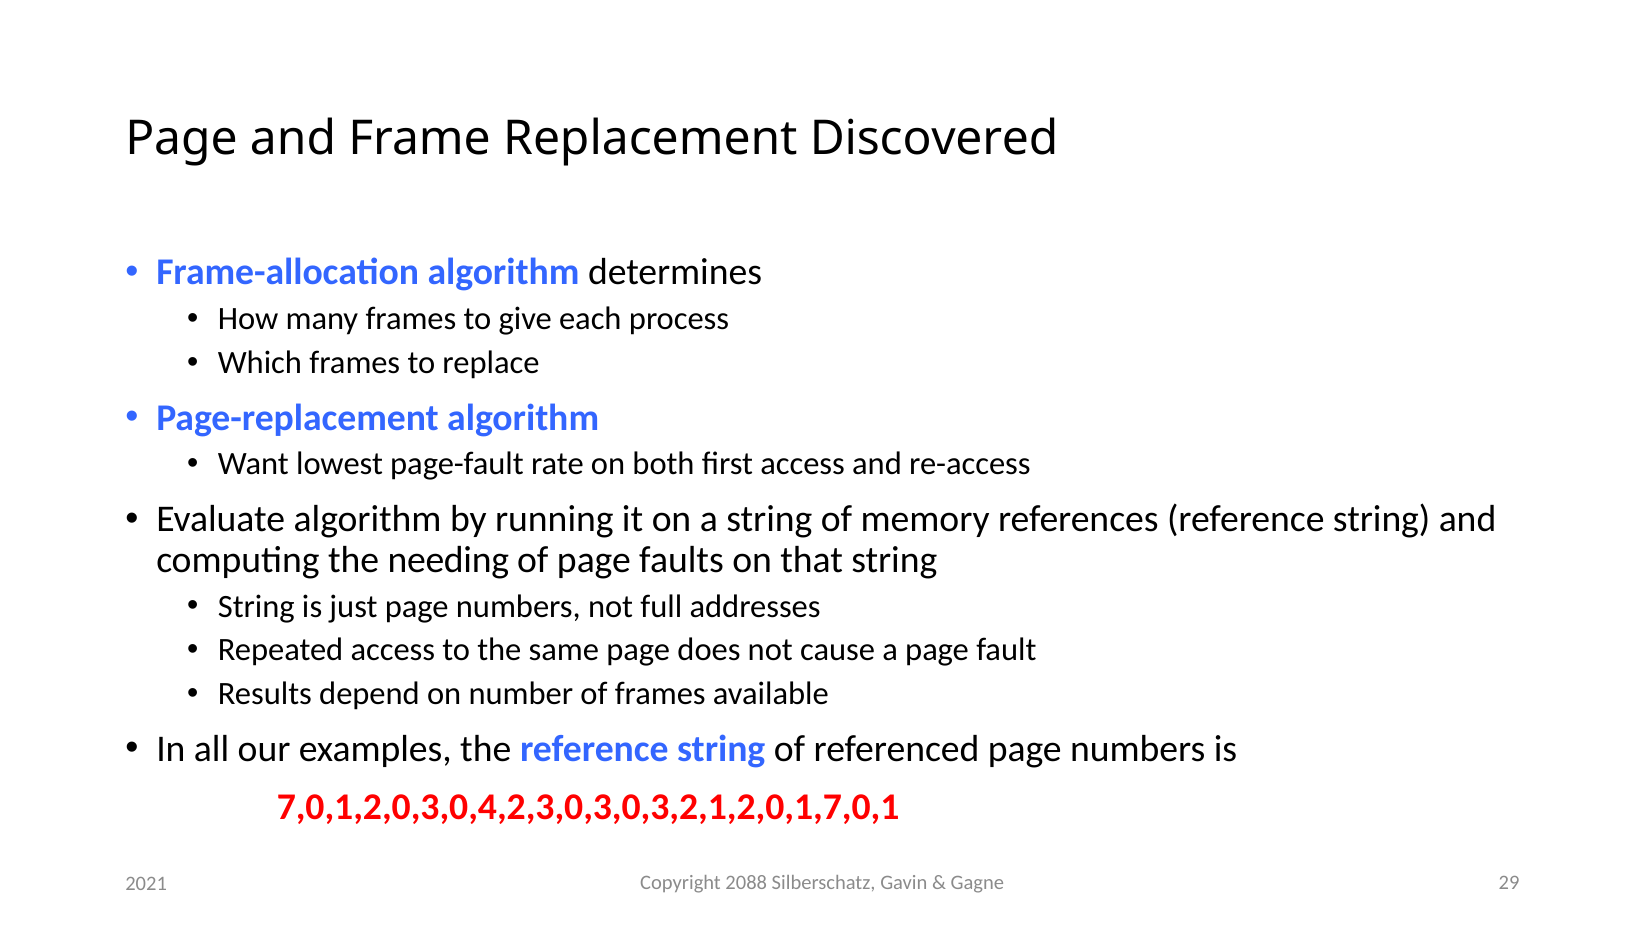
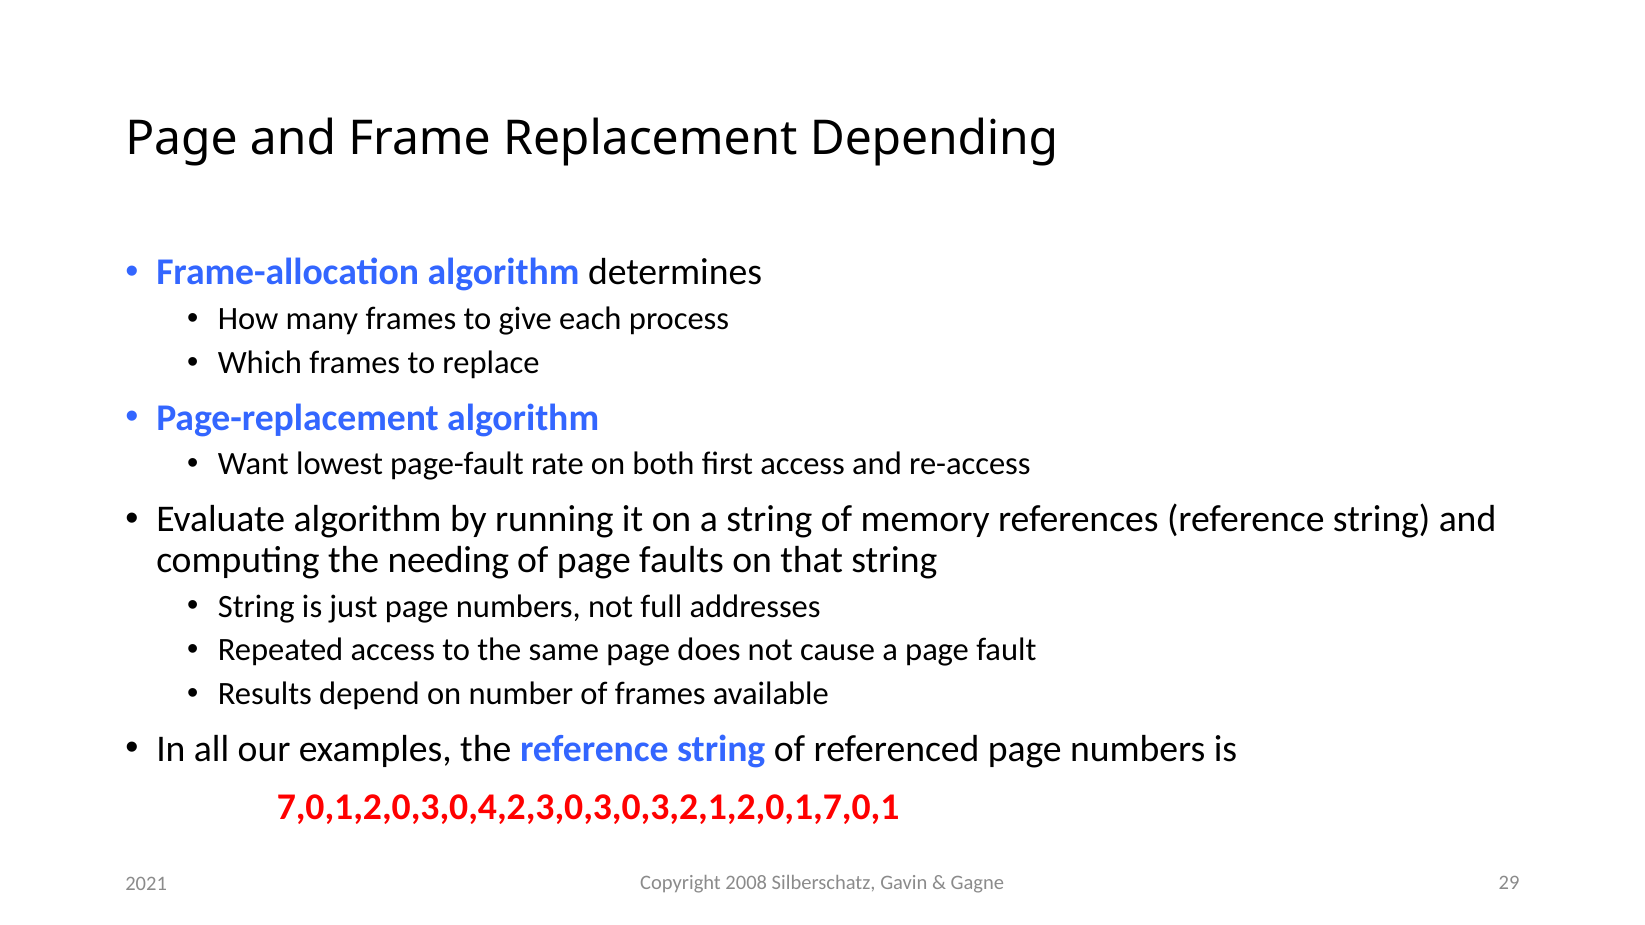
Discovered: Discovered -> Depending (934, 138)
2088: 2088 -> 2008 (746, 883)
